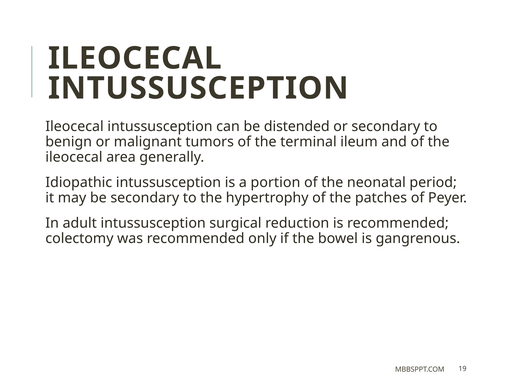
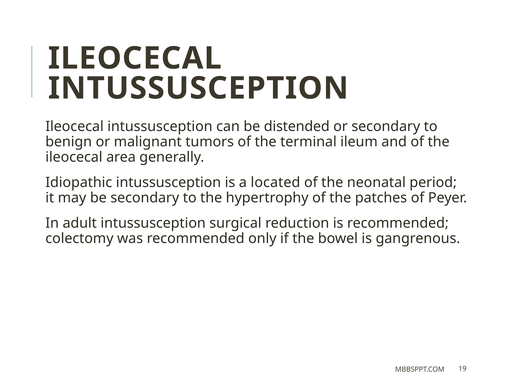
portion: portion -> located (275, 182)
